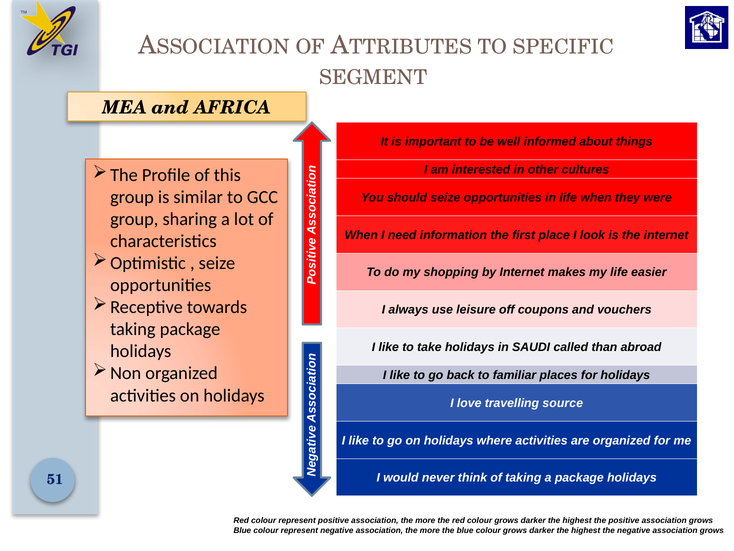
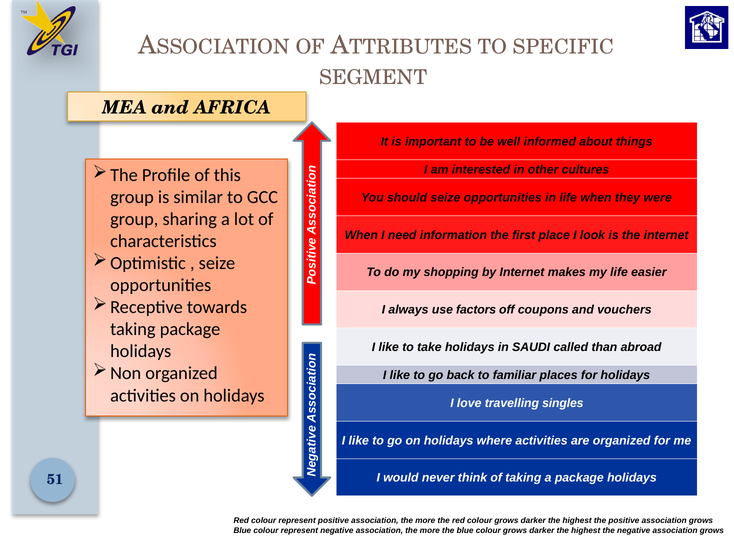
leisure: leisure -> factors (476, 310)
source: source -> singles (563, 403)
